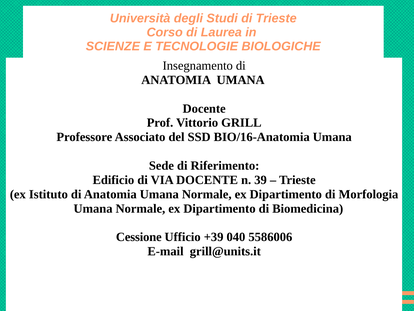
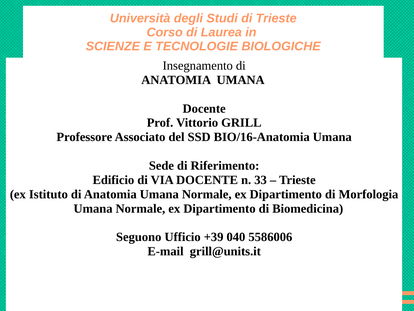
39: 39 -> 33 (261, 180)
Cessione: Cessione -> Seguono (139, 237)
